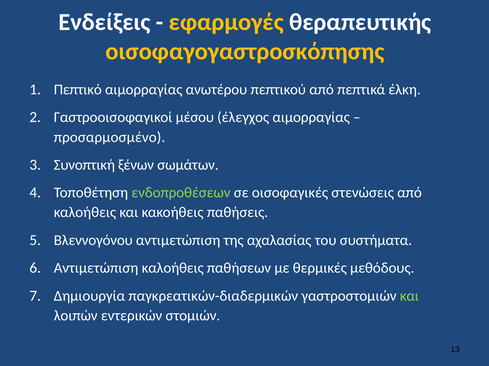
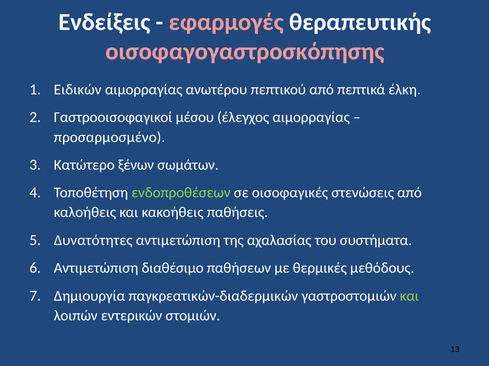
εφαρμογές colour: yellow -> pink (226, 22)
οισοφαγογαστροσκόπησης colour: yellow -> pink (245, 51)
Πεπτικό: Πεπτικό -> Ειδικών (78, 90)
Συνοπτική: Συνοπτική -> Κατώτερο (84, 165)
Βλεννογόνου: Βλεννογόνου -> Δυνατότητες (93, 241)
Αντιμετώπιση καλοήθεις: καλοήθεις -> διαθέσιμο (173, 269)
